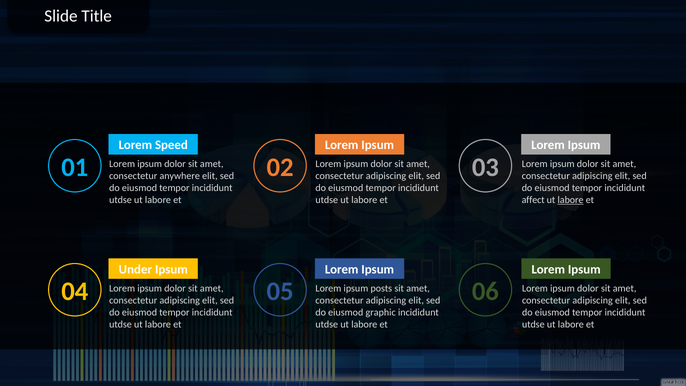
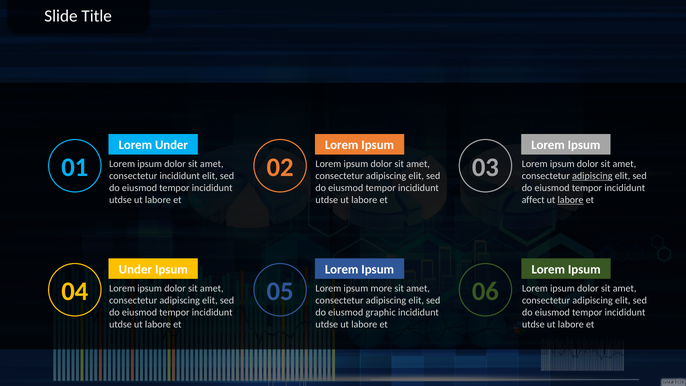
Lorem Speed: Speed -> Under (171, 145)
consectetur anywhere: anywhere -> incididunt (180, 176)
adipiscing underline: none -> present (592, 176)
posts: posts -> more (381, 288)
